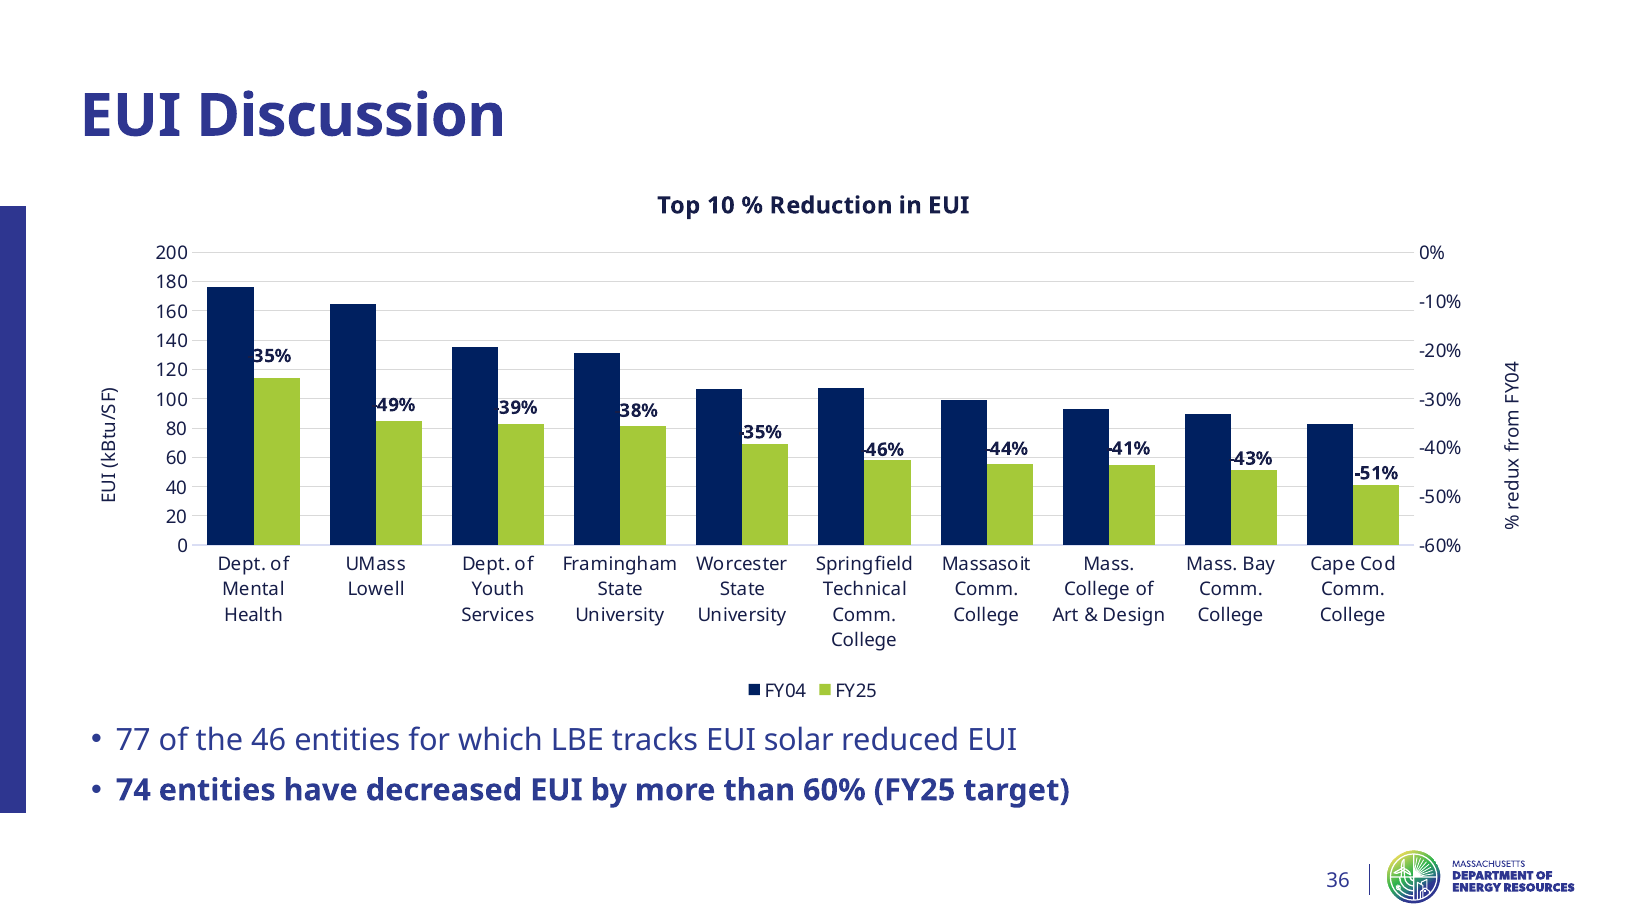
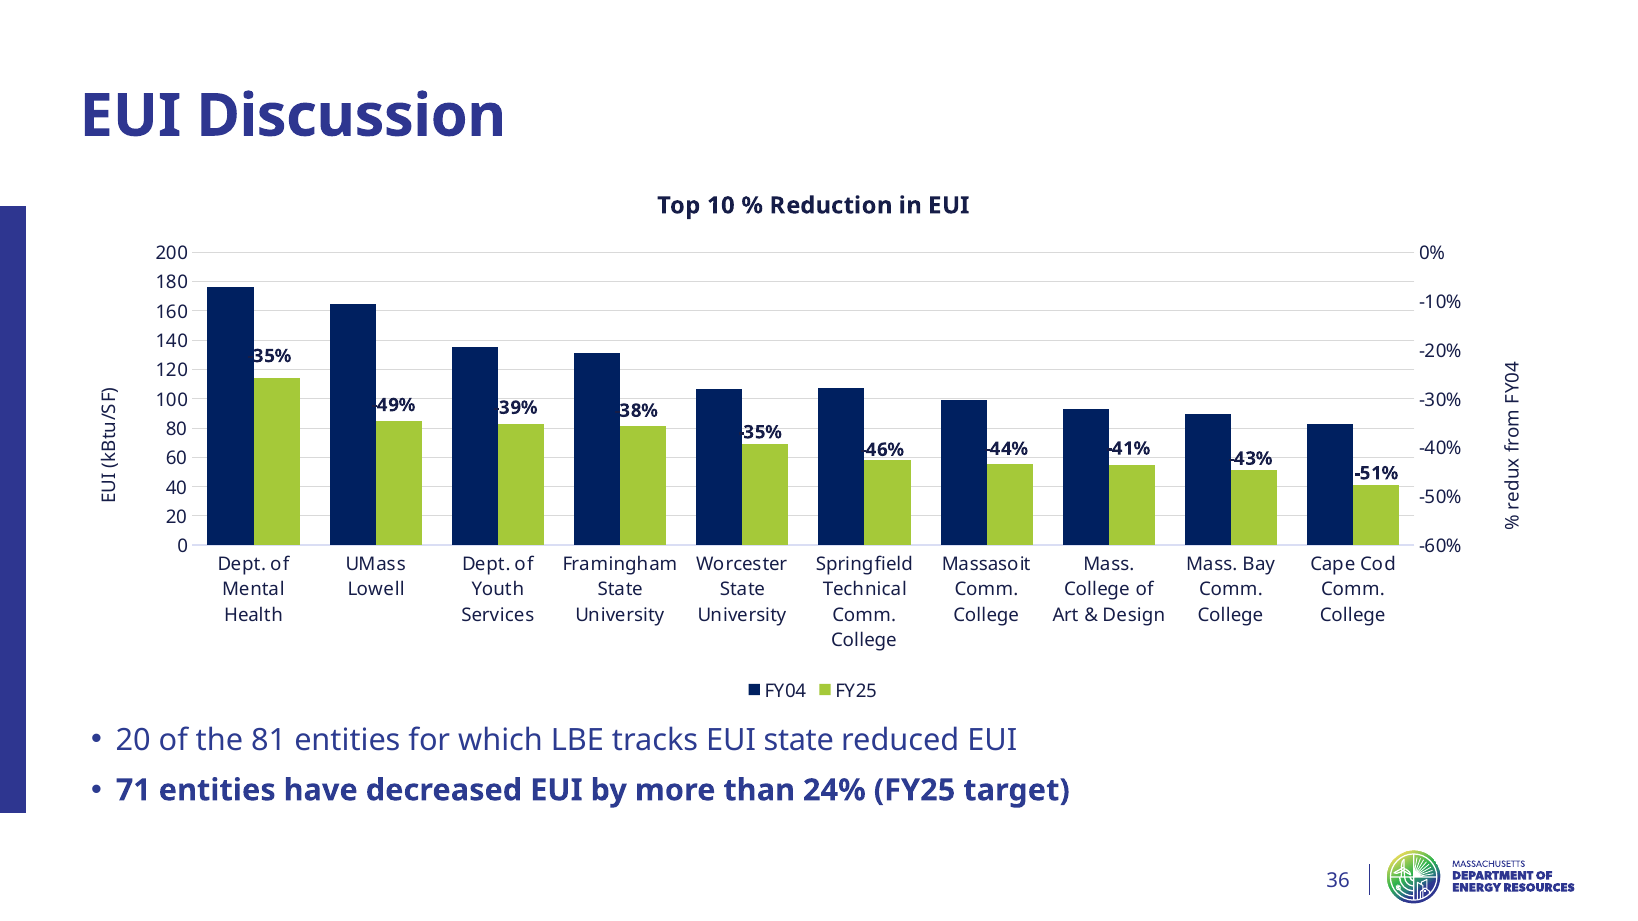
77: 77 -> 20 (133, 740)
46: 46 -> 81 (269, 740)
EUI solar: solar -> state (799, 740)
74: 74 -> 71 (133, 791)
60%: 60% -> 24% (834, 791)
